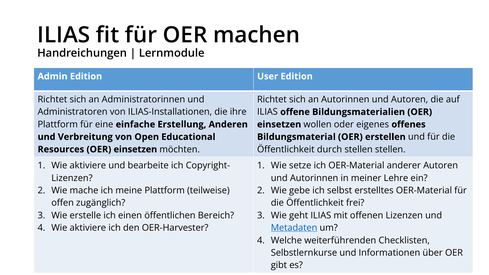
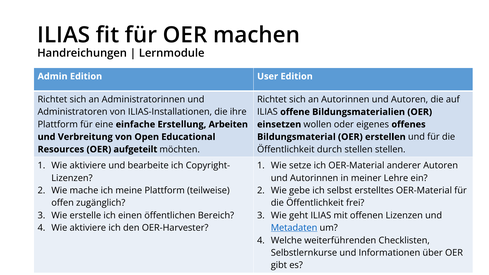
Anderen: Anderen -> Arbeiten (228, 124)
Resources OER einsetzen: einsetzen -> aufgeteilt (135, 149)
